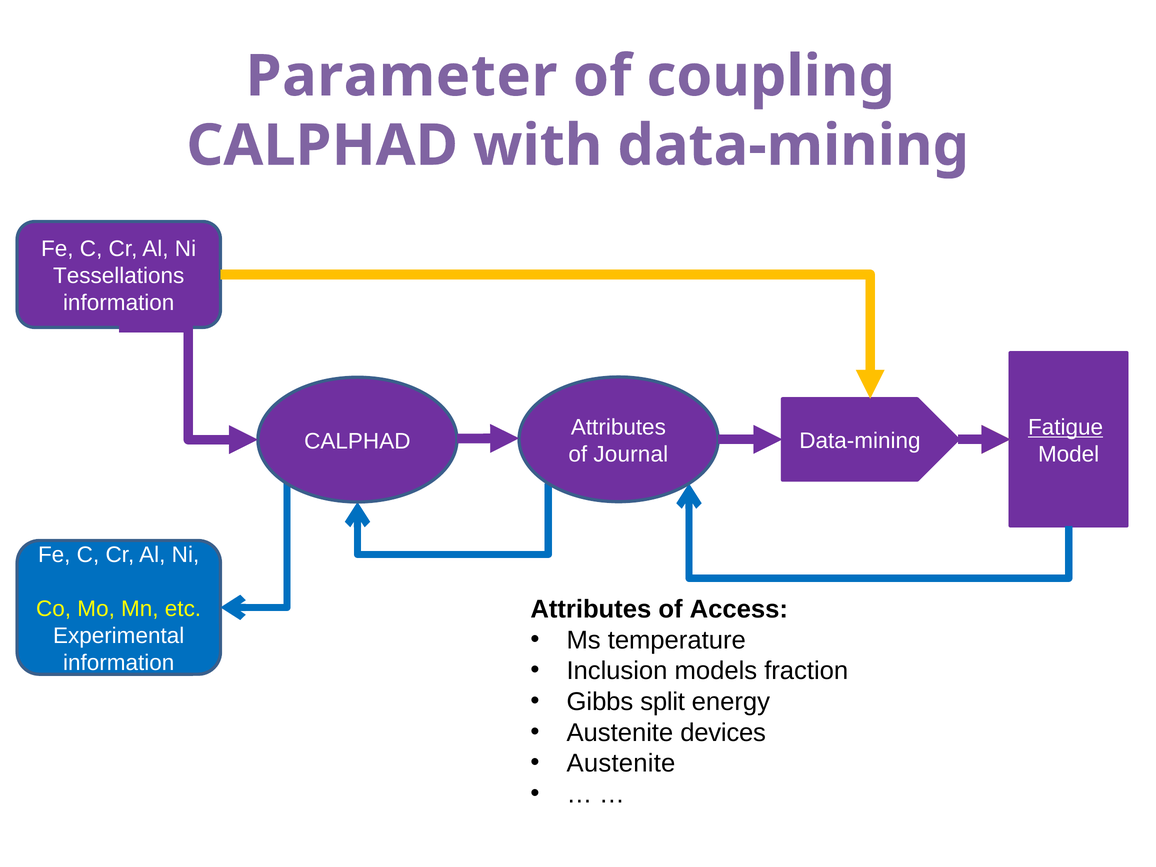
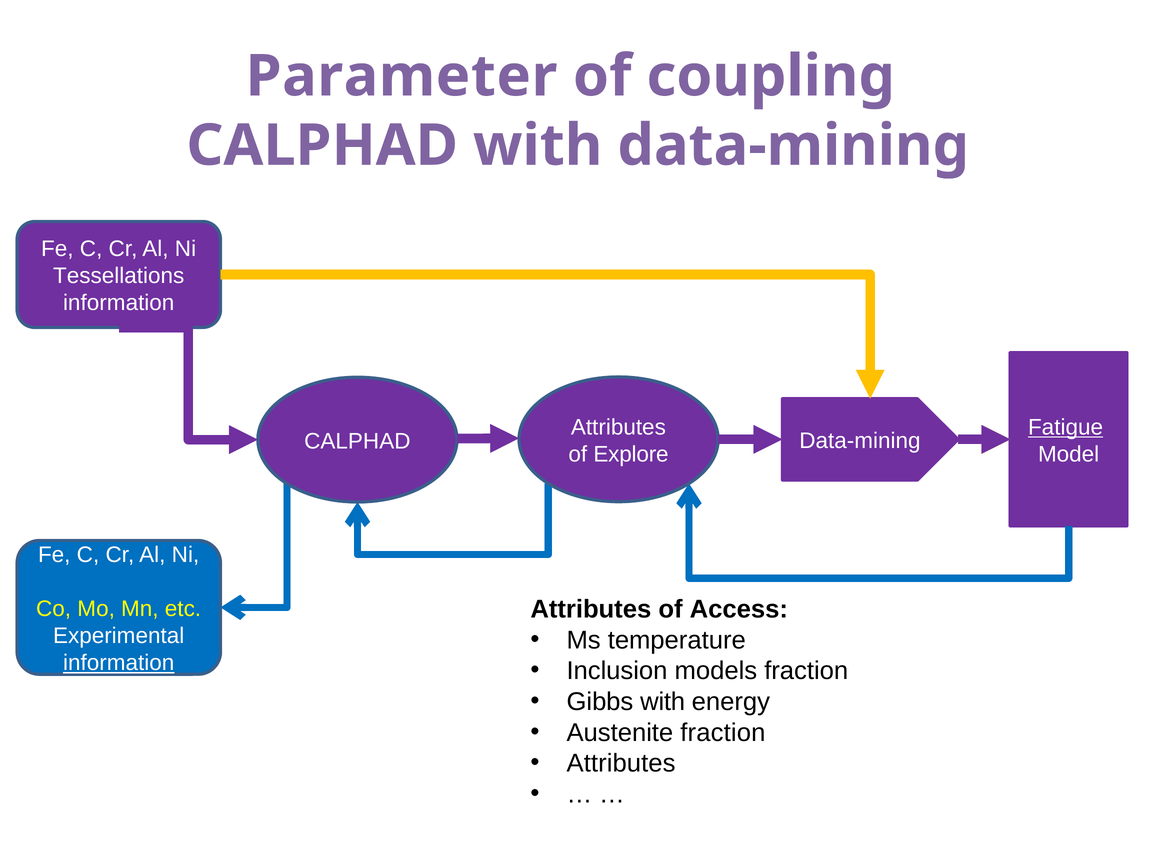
Journal: Journal -> Explore (631, 454)
information underline: none -> present (119, 663)
Gibbs split: split -> with (663, 702)
Austenite devices: devices -> fraction (723, 733)
Austenite: Austenite -> Attributes (621, 763)
